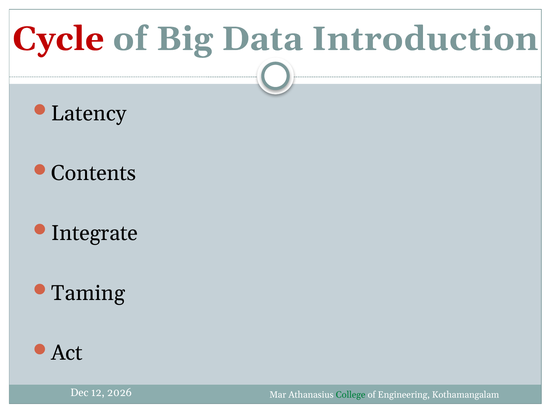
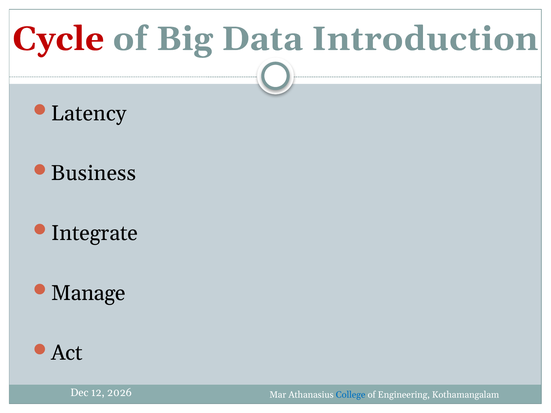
Contents: Contents -> Business (94, 173)
Taming: Taming -> Manage (88, 293)
College colour: green -> blue (351, 395)
